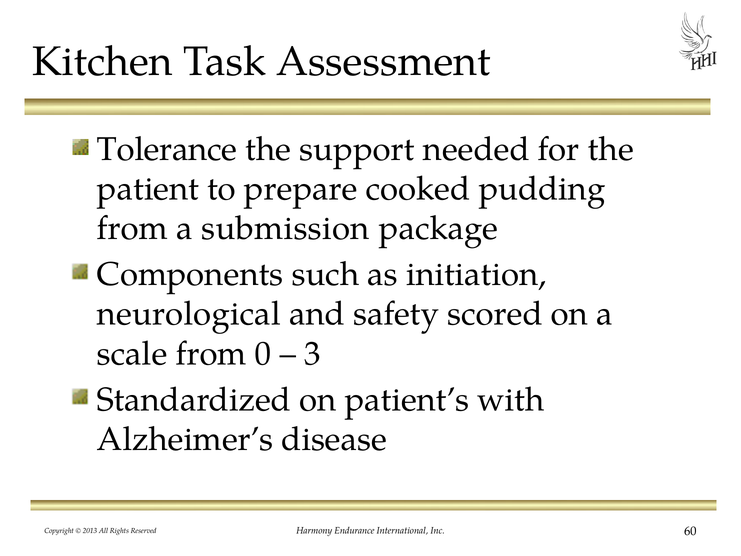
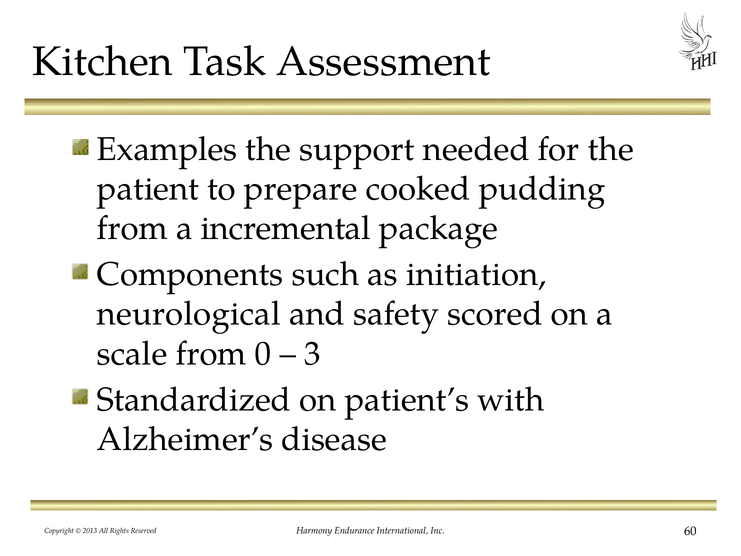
Tolerance: Tolerance -> Examples (167, 149)
submission: submission -> incremental (286, 228)
